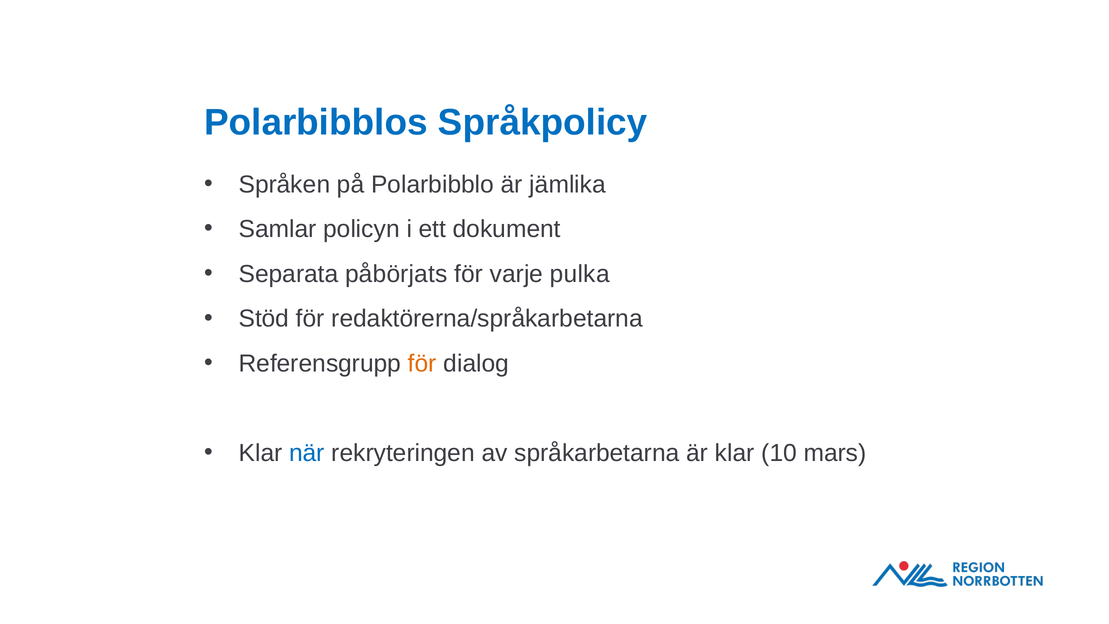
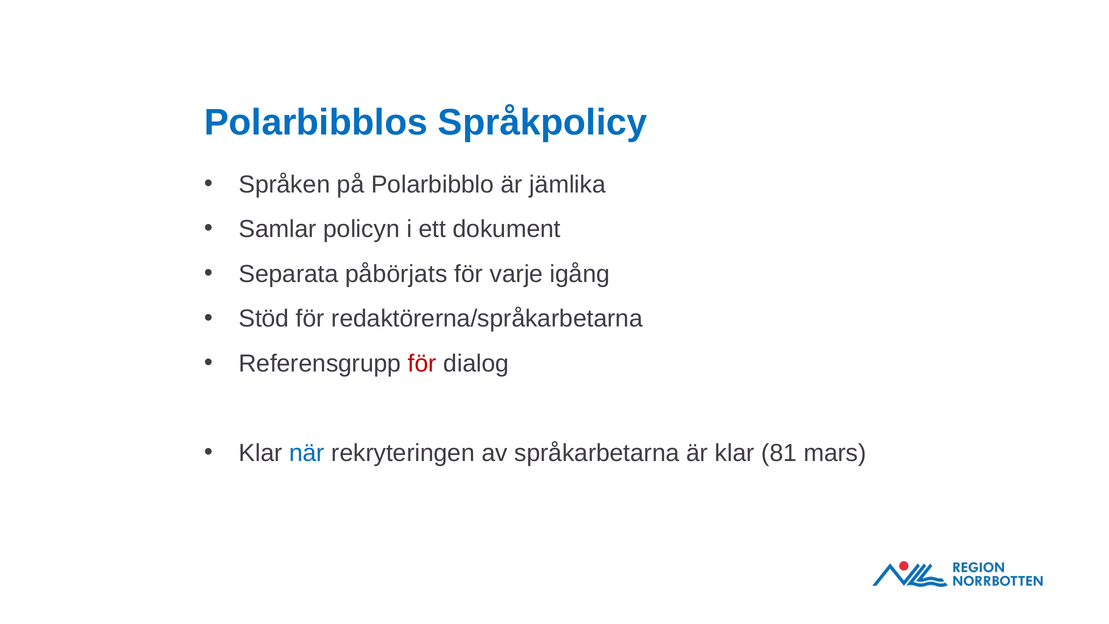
pulka: pulka -> igång (580, 274)
för colour: orange -> red (422, 364)
10: 10 -> 81 (779, 453)
